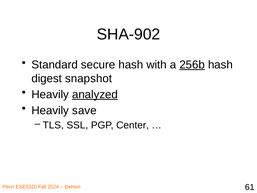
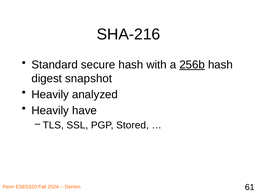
SHA-902: SHA-902 -> SHA-216 (128, 34)
analyzed underline: present -> none (95, 94)
save: save -> have (84, 110)
Center: Center -> Stored (133, 125)
